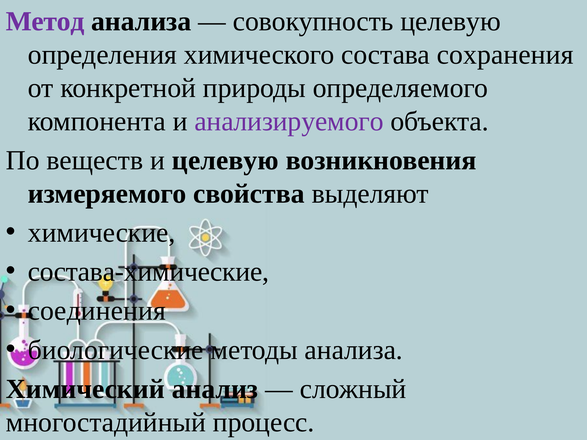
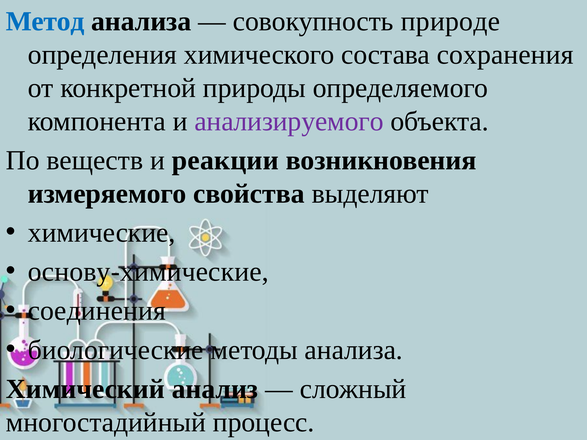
Метод colour: purple -> blue (45, 21)
совокупность целевую: целевую -> природе (450, 21)
и целевую: целевую -> реакции (225, 160)
состава-химические: состава-химические -> основу-химические (148, 272)
